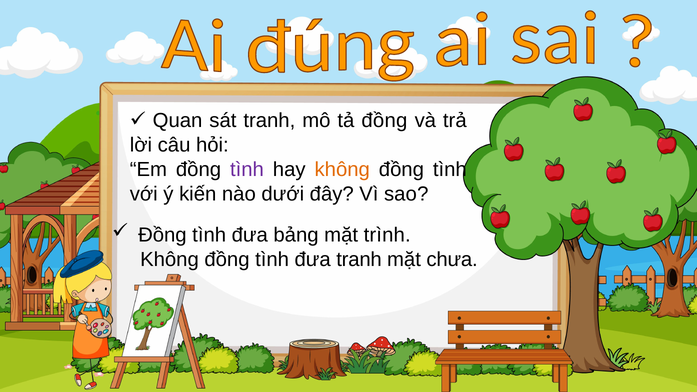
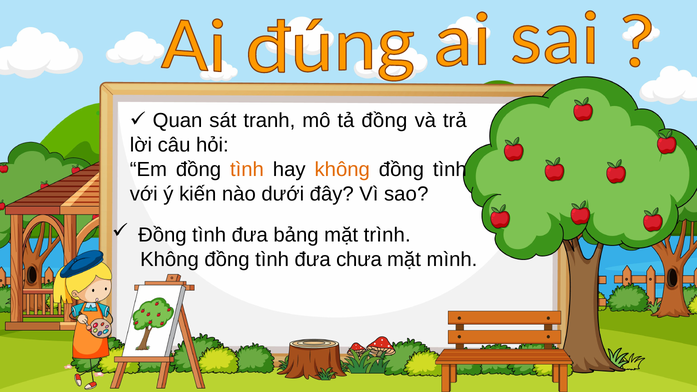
tình colour: purple -> orange (247, 170)
đưa tranh: tranh -> chưa (359, 260)
chưa: chưa -> mình (452, 260)
